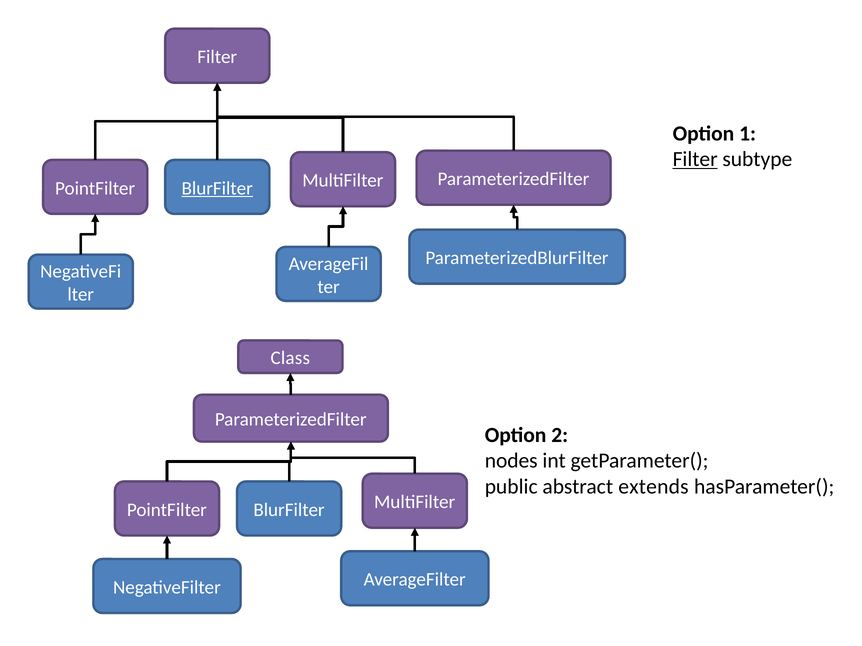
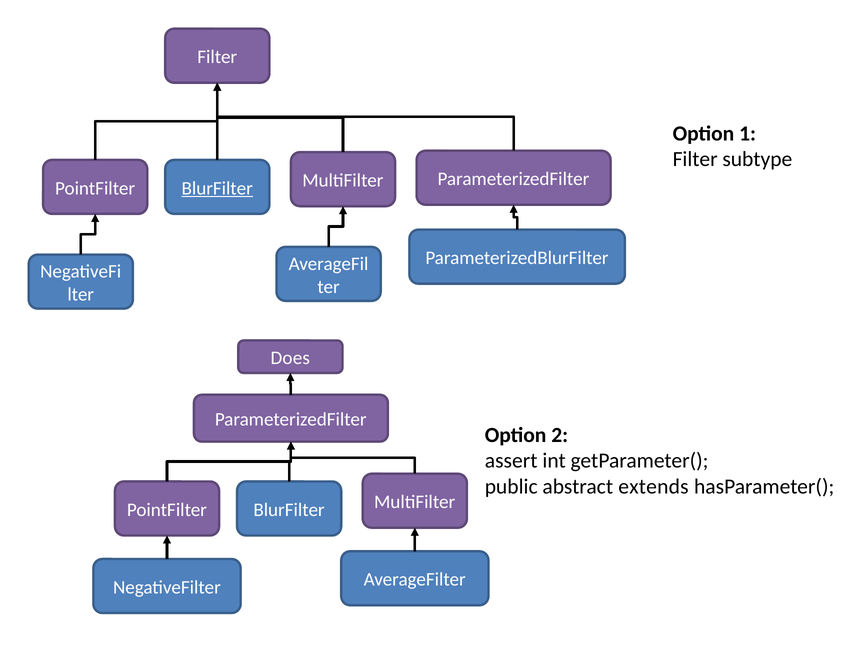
Filter underline: present -> none (695, 159)
Class: Class -> Does (290, 358)
nodes: nodes -> assert (511, 461)
